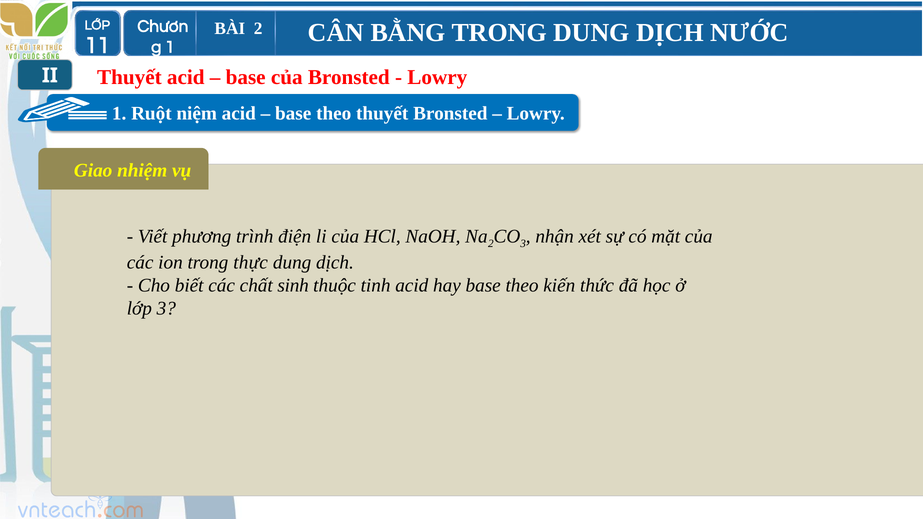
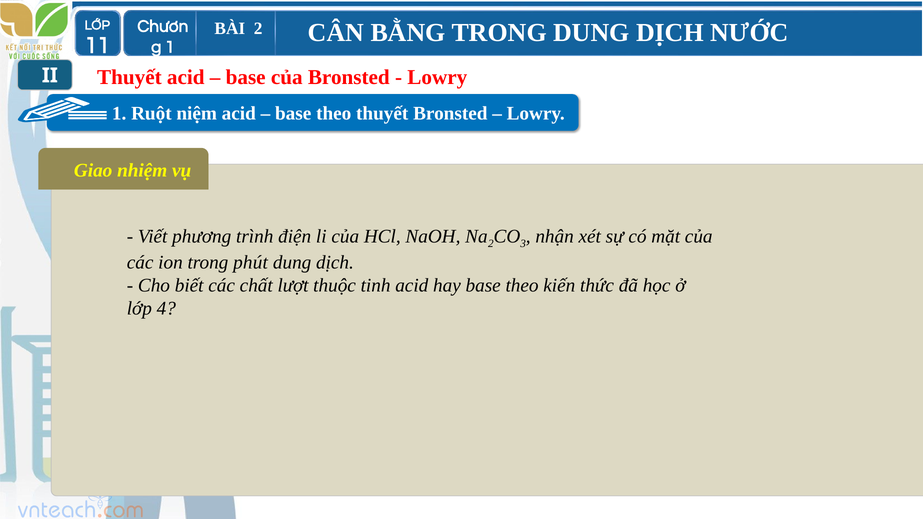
thực: thực -> phút (251, 262)
sinh: sinh -> lượt (293, 286)
lớp 3: 3 -> 4 (166, 309)
